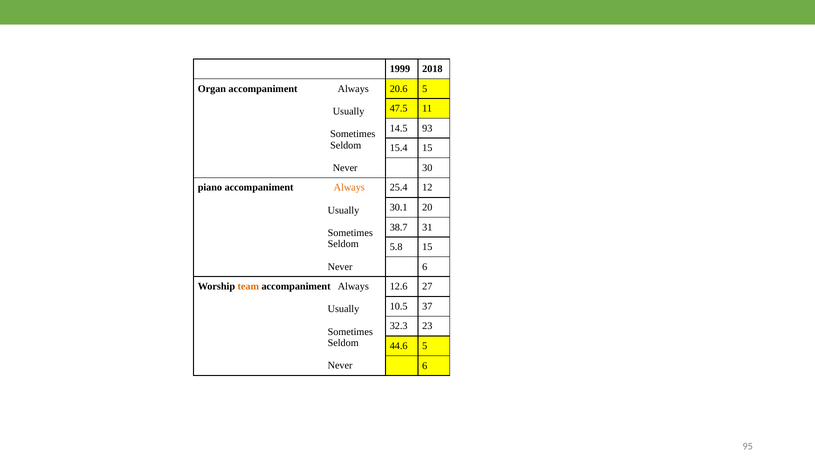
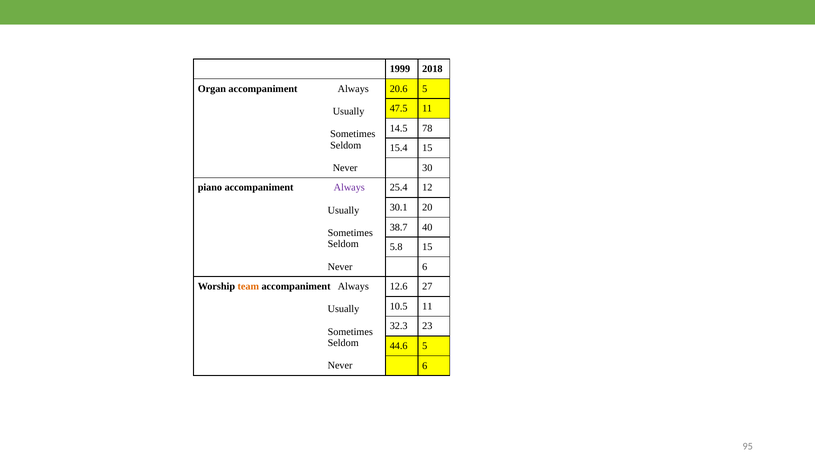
93: 93 -> 78 (427, 128)
Always colour: orange -> purple (349, 188)
31: 31 -> 40 (427, 227)
10.5 37: 37 -> 11 (427, 307)
